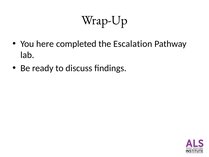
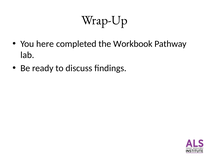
Escalation: Escalation -> Workbook (133, 44)
